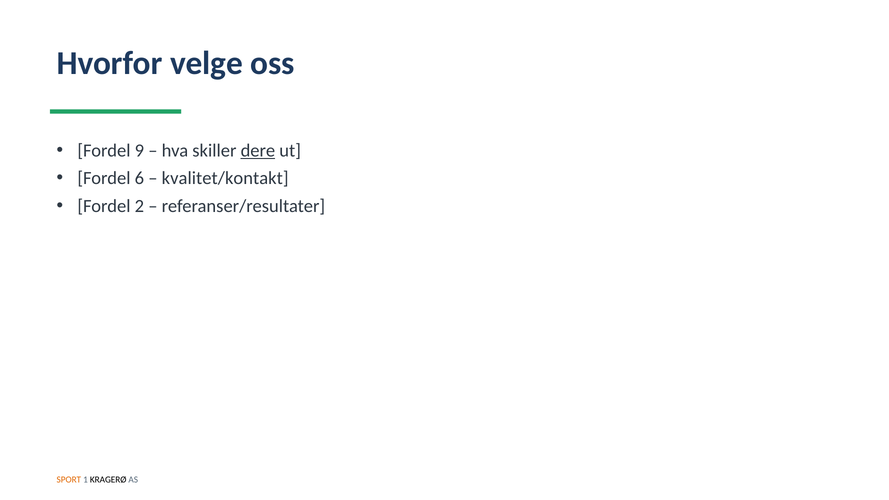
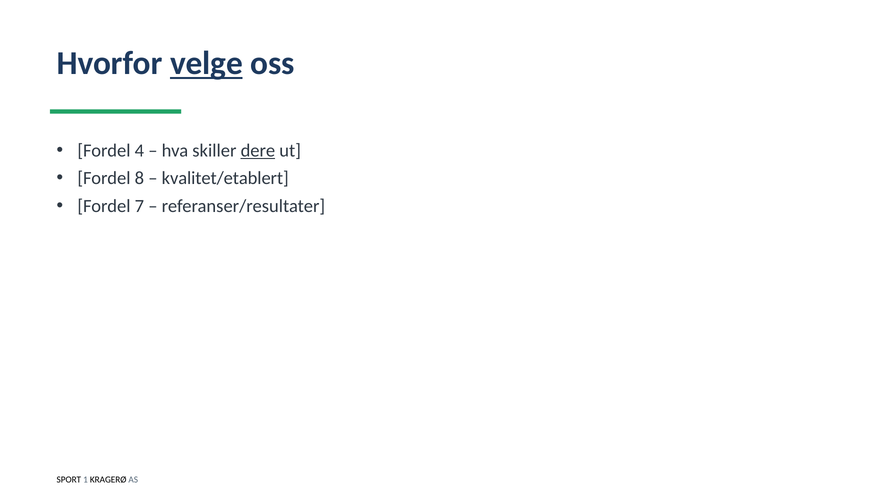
velge underline: none -> present (206, 63)
9: 9 -> 4 (139, 151)
6: 6 -> 8 (139, 178)
kvalitet/kontakt: kvalitet/kontakt -> kvalitet/etablert (225, 178)
2: 2 -> 7 (139, 206)
SPORT colour: orange -> black (69, 480)
